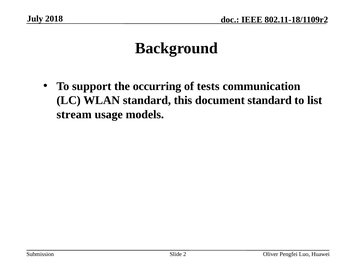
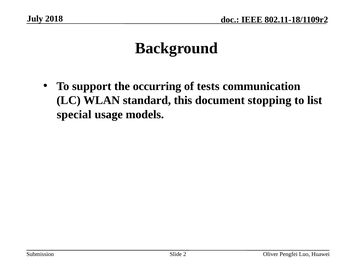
document standard: standard -> stopping (270, 100)
stream: stream -> special (74, 114)
